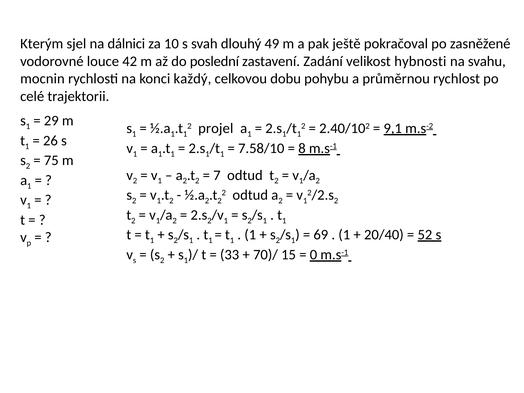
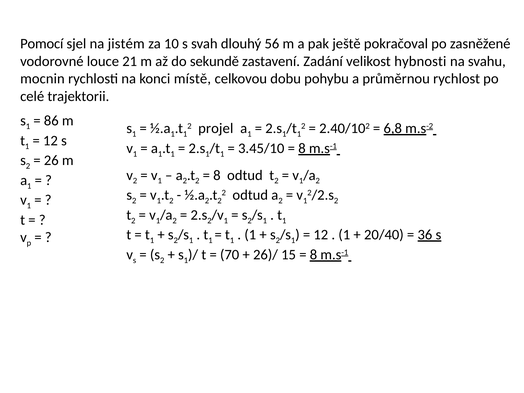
Kterým: Kterým -> Pomocí (42, 44)
dálnici: dálnici -> jistém (126, 44)
49: 49 -> 56 (272, 44)
42: 42 -> 21 (130, 61)
poslední: poslední -> sekundě (214, 61)
každý: každý -> místě (192, 79)
29: 29 -> 86 (51, 121)
9,1: 9,1 -> 6,8 (393, 129)
26: 26 -> 12 (50, 141)
7.58/10: 7.58/10 -> 3.45/10 (261, 148)
75: 75 -> 26 (51, 160)
7: 7 -> 8 (217, 175)
69: 69 -> 12 (321, 235)
52: 52 -> 36 (425, 235)
33: 33 -> 70 (230, 255)
70)/: 70)/ -> 26)/ (265, 255)
0: 0 -> 8 (313, 255)
